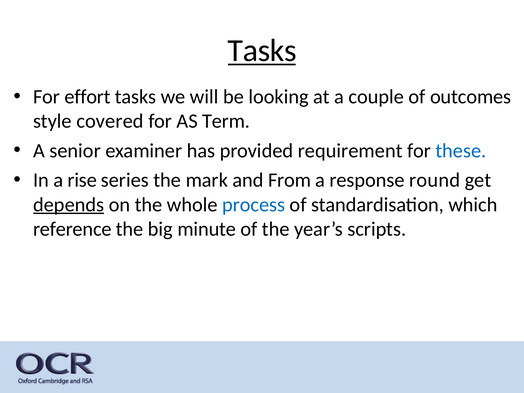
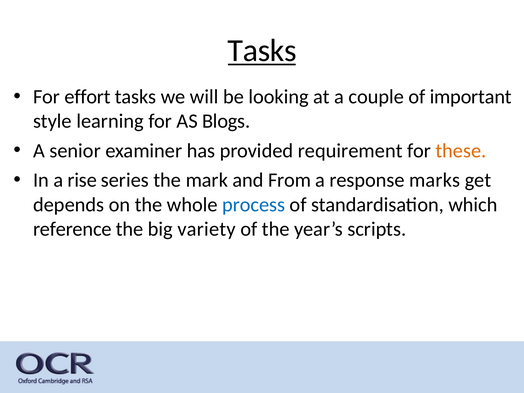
outcomes: outcomes -> important (471, 97)
covered: covered -> learning (110, 121)
Term: Term -> Blogs (226, 121)
these colour: blue -> orange (461, 151)
round: round -> marks (435, 180)
depends underline: present -> none (69, 205)
minute: minute -> variety (207, 229)
